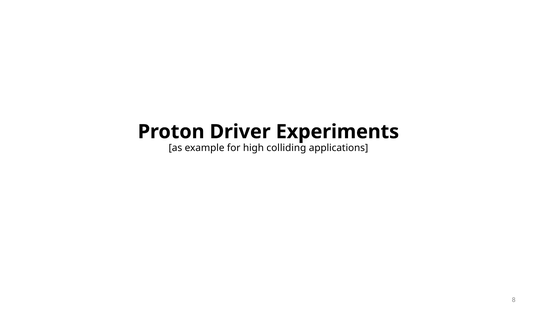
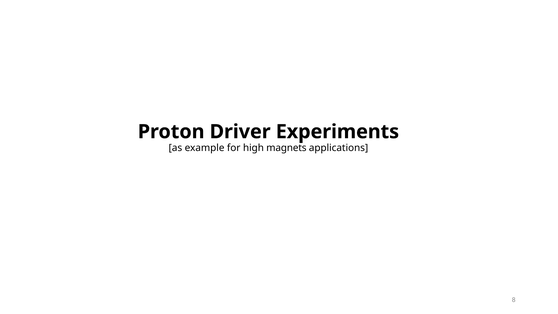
colliding: colliding -> magnets (286, 148)
